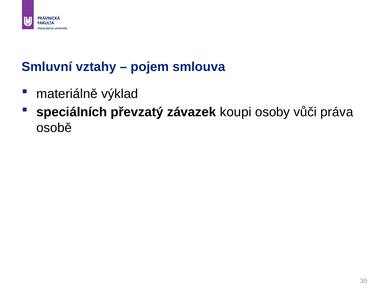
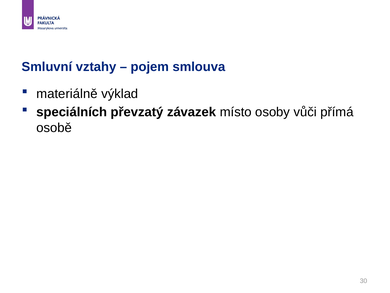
koupi: koupi -> místo (236, 112)
práva: práva -> přímá (337, 112)
